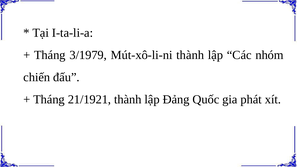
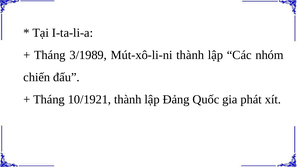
3/1979: 3/1979 -> 3/1989 (88, 55)
21/1921: 21/1921 -> 10/1921 (89, 100)
